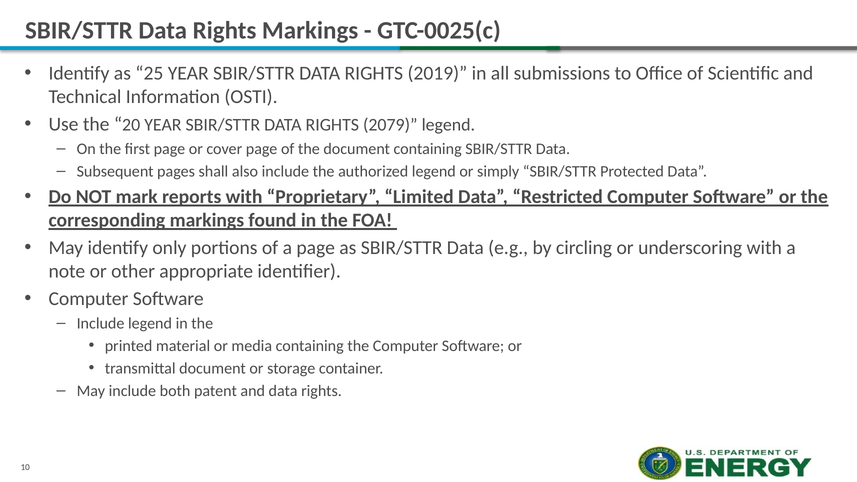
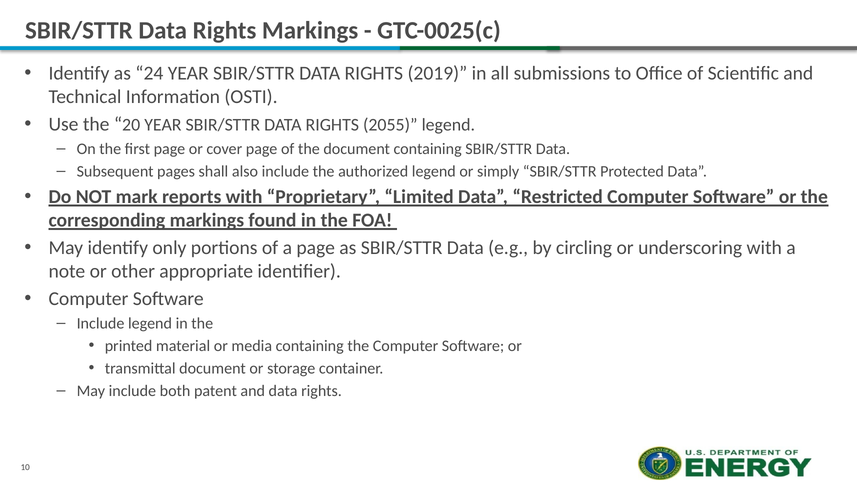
25: 25 -> 24 (149, 73)
2079: 2079 -> 2055 (390, 125)
